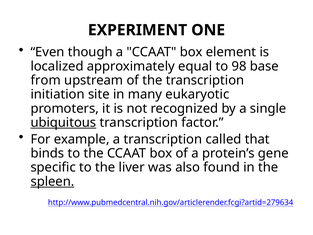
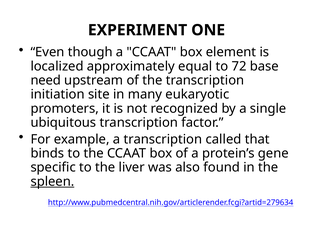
98: 98 -> 72 (239, 66)
from: from -> need (46, 80)
ubiquitous underline: present -> none (63, 122)
